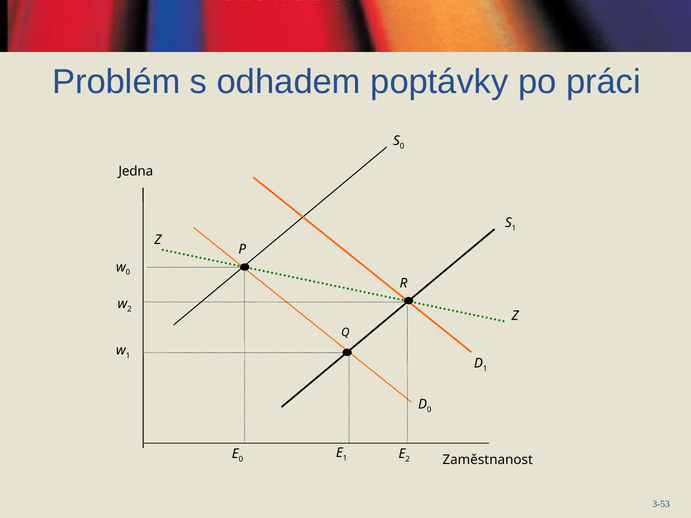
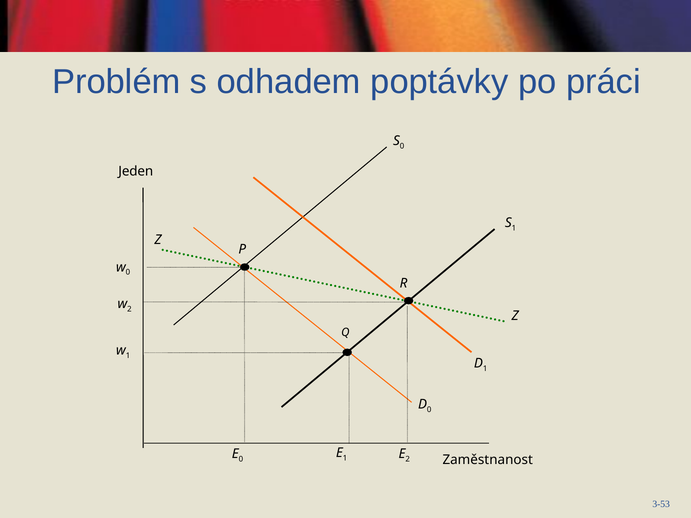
Jedna: Jedna -> Jeden (136, 171)
